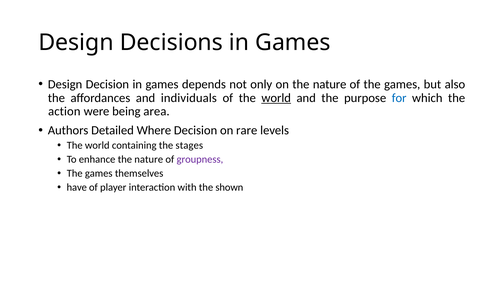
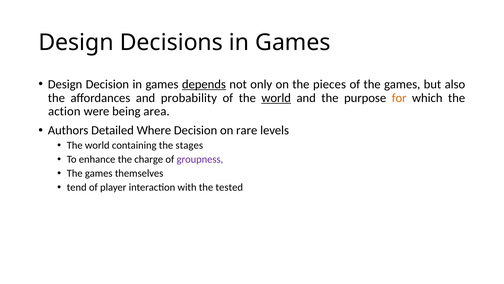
depends underline: none -> present (204, 84)
on the nature: nature -> pieces (329, 84)
individuals: individuals -> probability (189, 98)
for colour: blue -> orange (399, 98)
enhance the nature: nature -> charge (149, 159)
have: have -> tend (77, 187)
shown: shown -> tested (229, 187)
